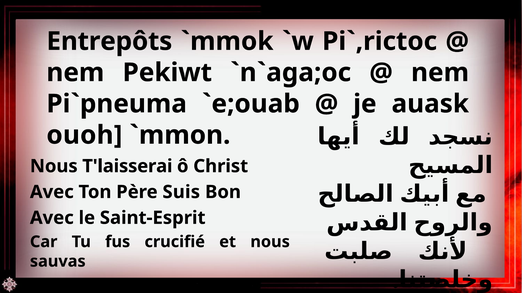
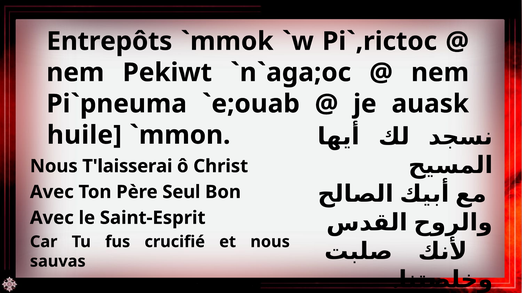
ouoh: ouoh -> huile (84, 135)
Suis: Suis -> Seul (181, 192)
